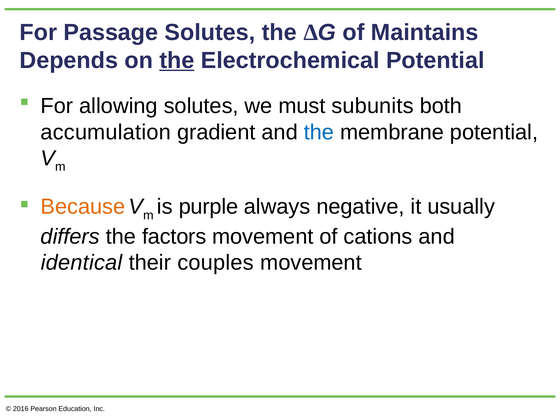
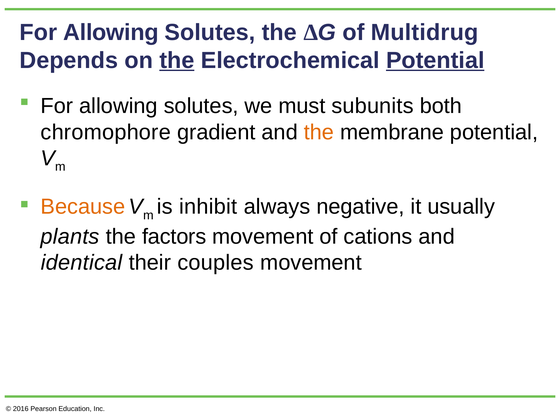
Passage: Passage -> Allowing (111, 32)
Maintains: Maintains -> Multidrug (425, 32)
Potential underline: none -> present (435, 60)
accumulation: accumulation -> chromophore (106, 132)
the colour: blue -> orange (319, 132)
purple: purple -> inhibit (208, 207)
differs: differs -> plants (70, 237)
